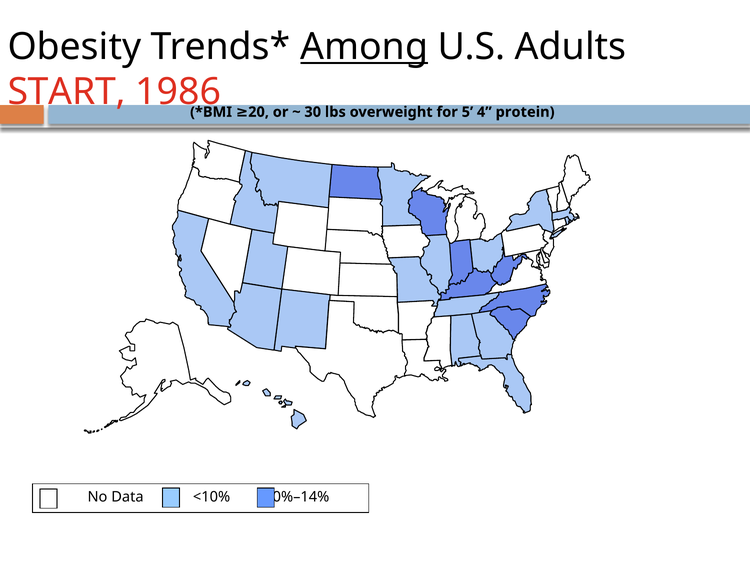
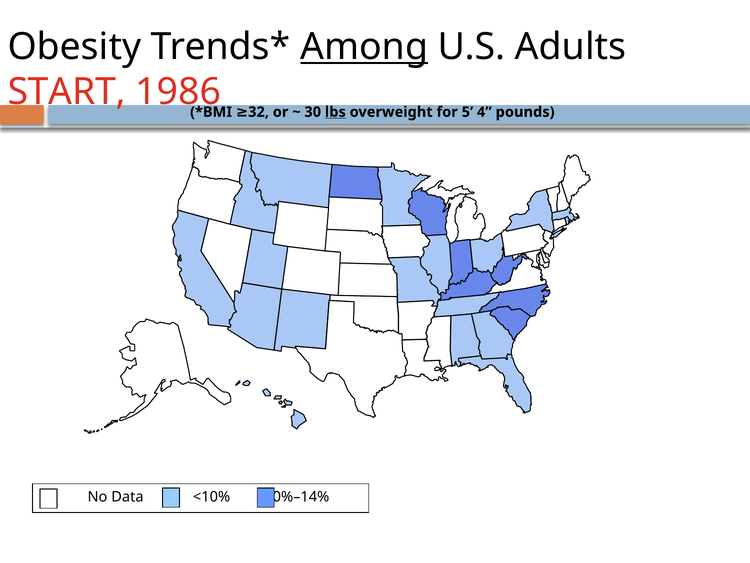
20: 20 -> 32 (259, 112)
lbs underline: none -> present (335, 112)
protein: protein -> pounds (525, 112)
